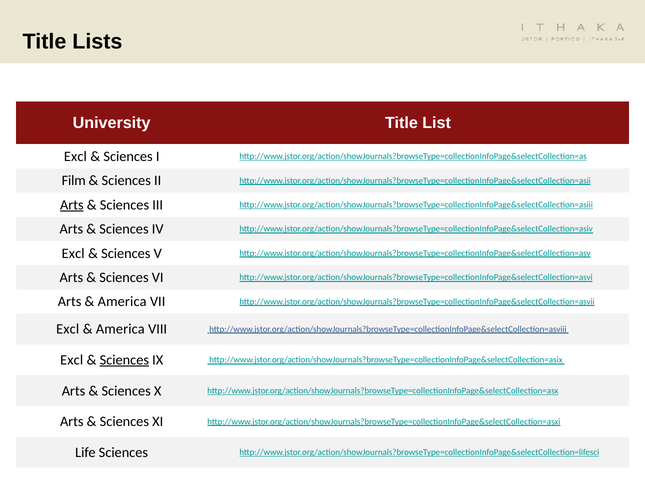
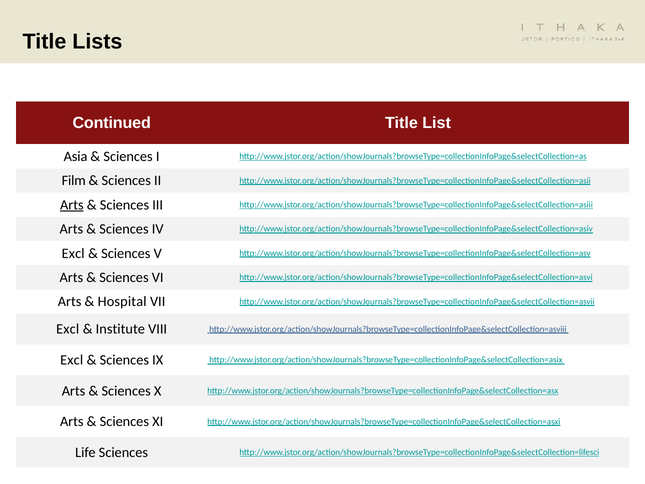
University: University -> Continued (112, 123)
Excl: Excl -> Asia (76, 156)
America: America -> Hospital (122, 302)
America: America -> Institute (120, 329)
Sciences underline: present -> none (124, 360)
